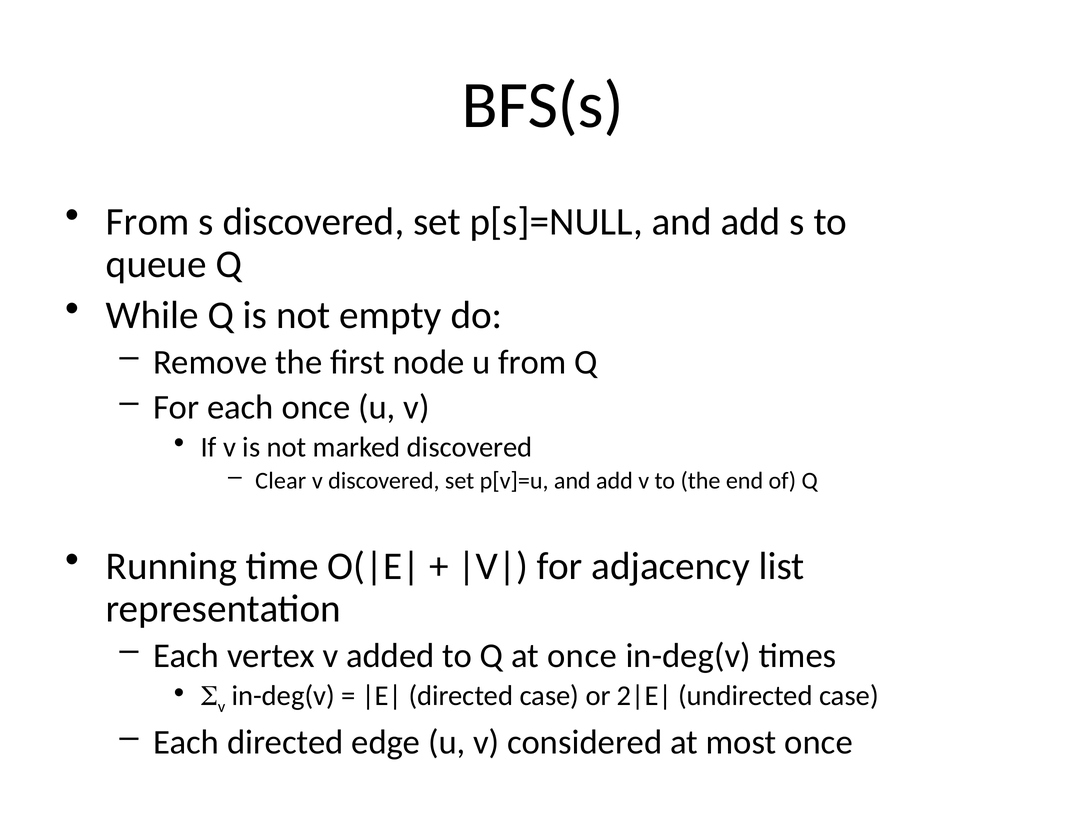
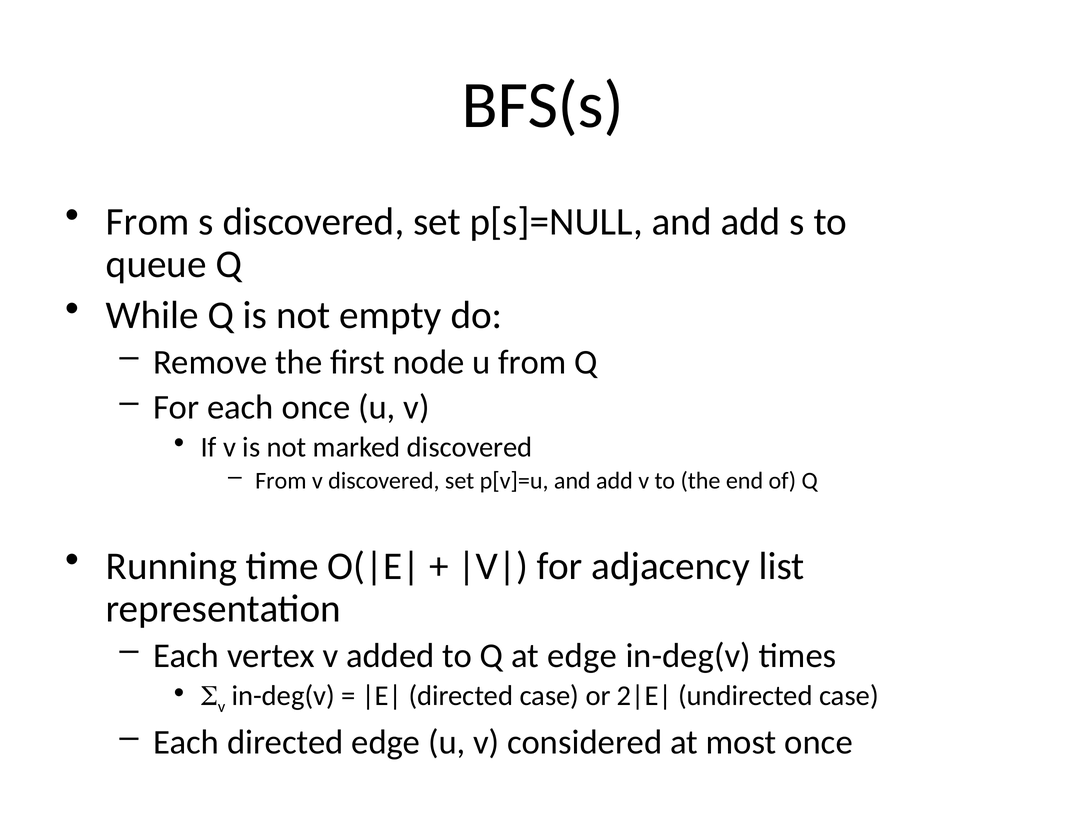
Clear: Clear -> From (281, 480)
at once: once -> edge (582, 655)
